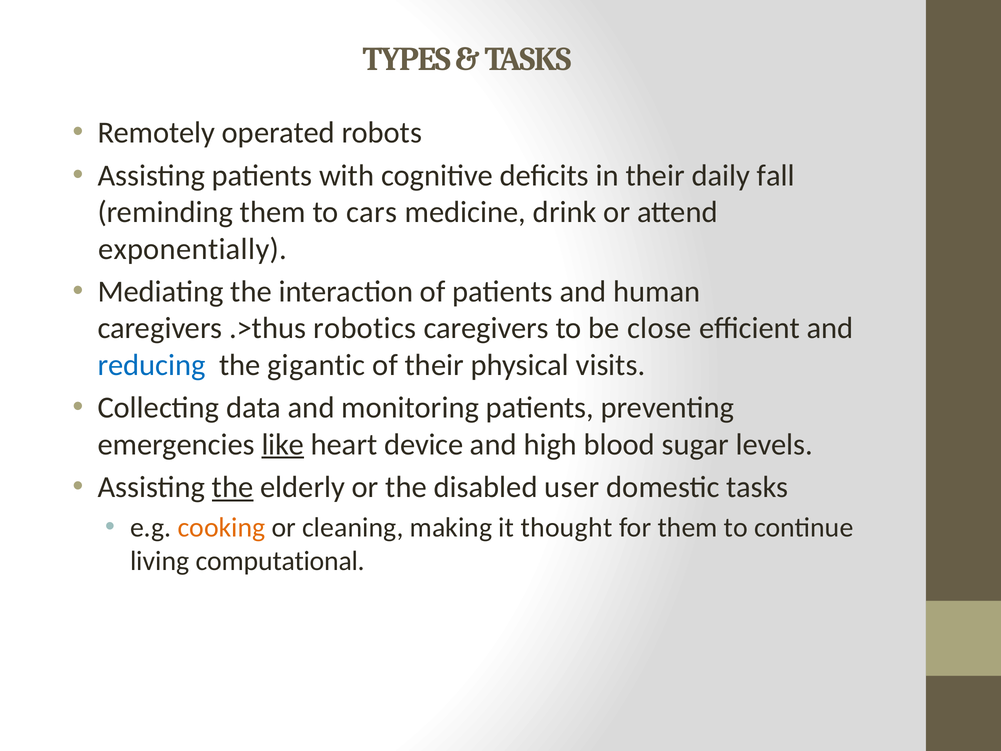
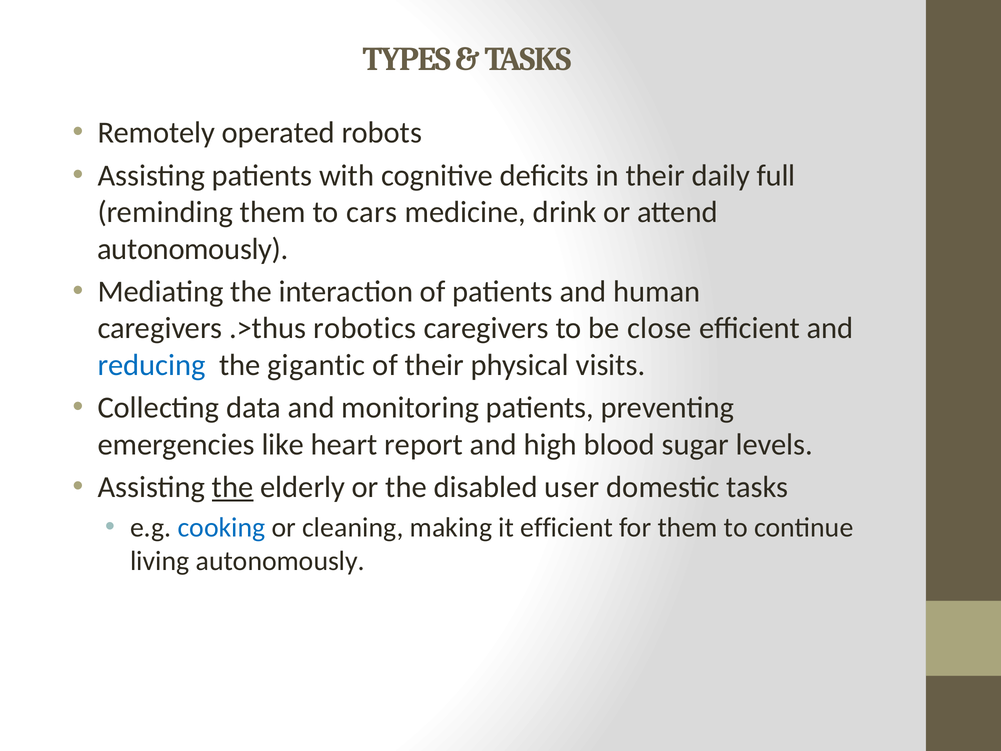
fall: fall -> full (776, 176)
exponentially: exponentially -> autonomously (193, 249)
like underline: present -> none (283, 444)
device: device -> report (424, 444)
cooking colour: orange -> blue (221, 528)
it thought: thought -> efficient (567, 528)
living computational: computational -> autonomously (280, 561)
